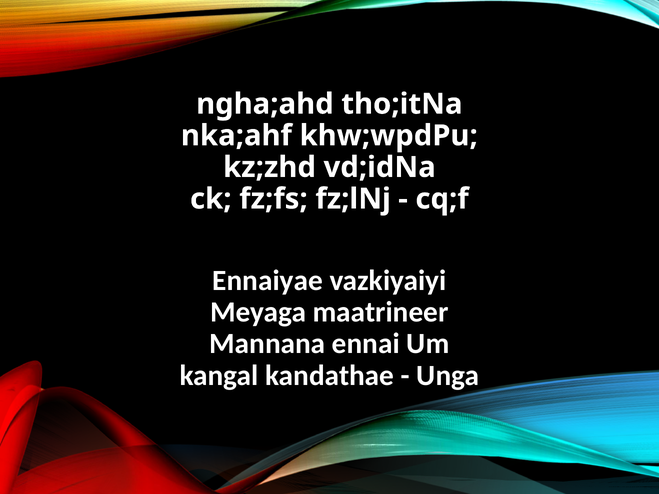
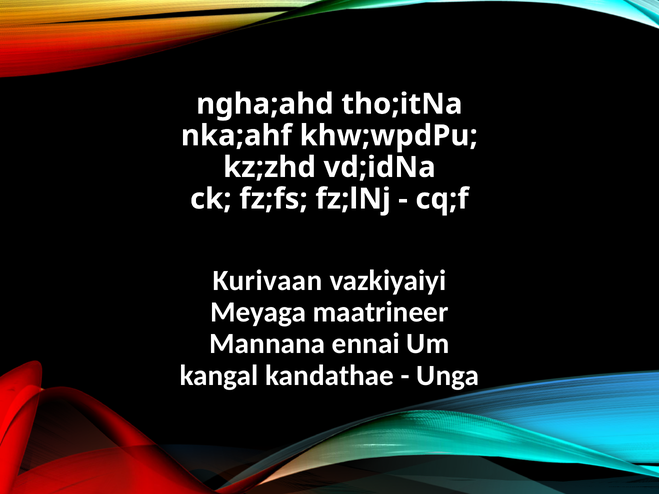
Ennaiyae: Ennaiyae -> Kurivaan (267, 281)
